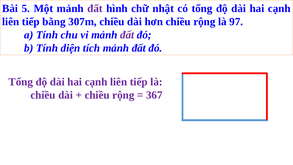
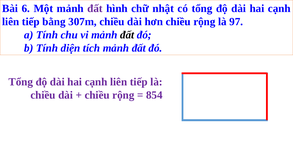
5: 5 -> 6 (26, 8)
đất colour: purple -> black (127, 35)
367: 367 -> 854 (154, 95)
